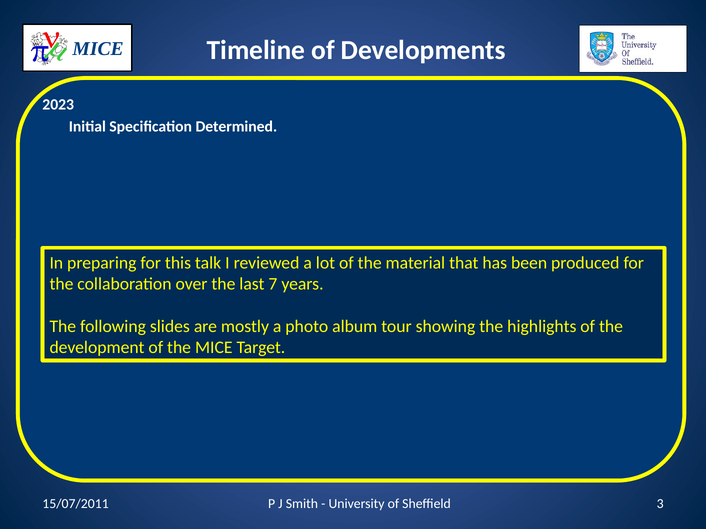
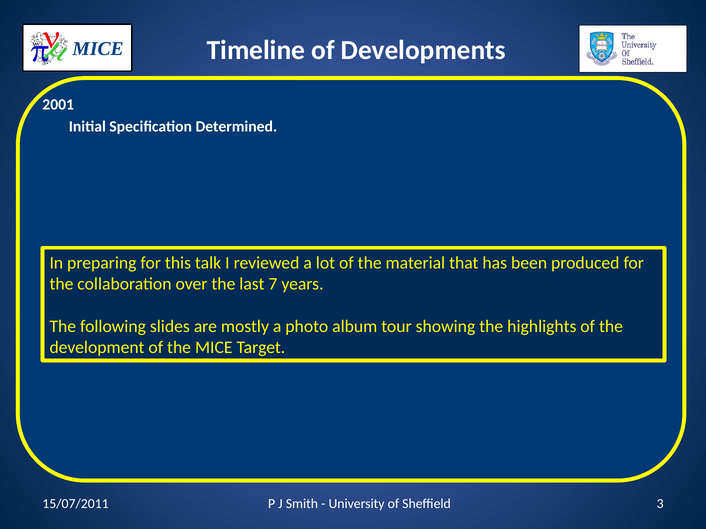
2023: 2023 -> 2001 (58, 105)
